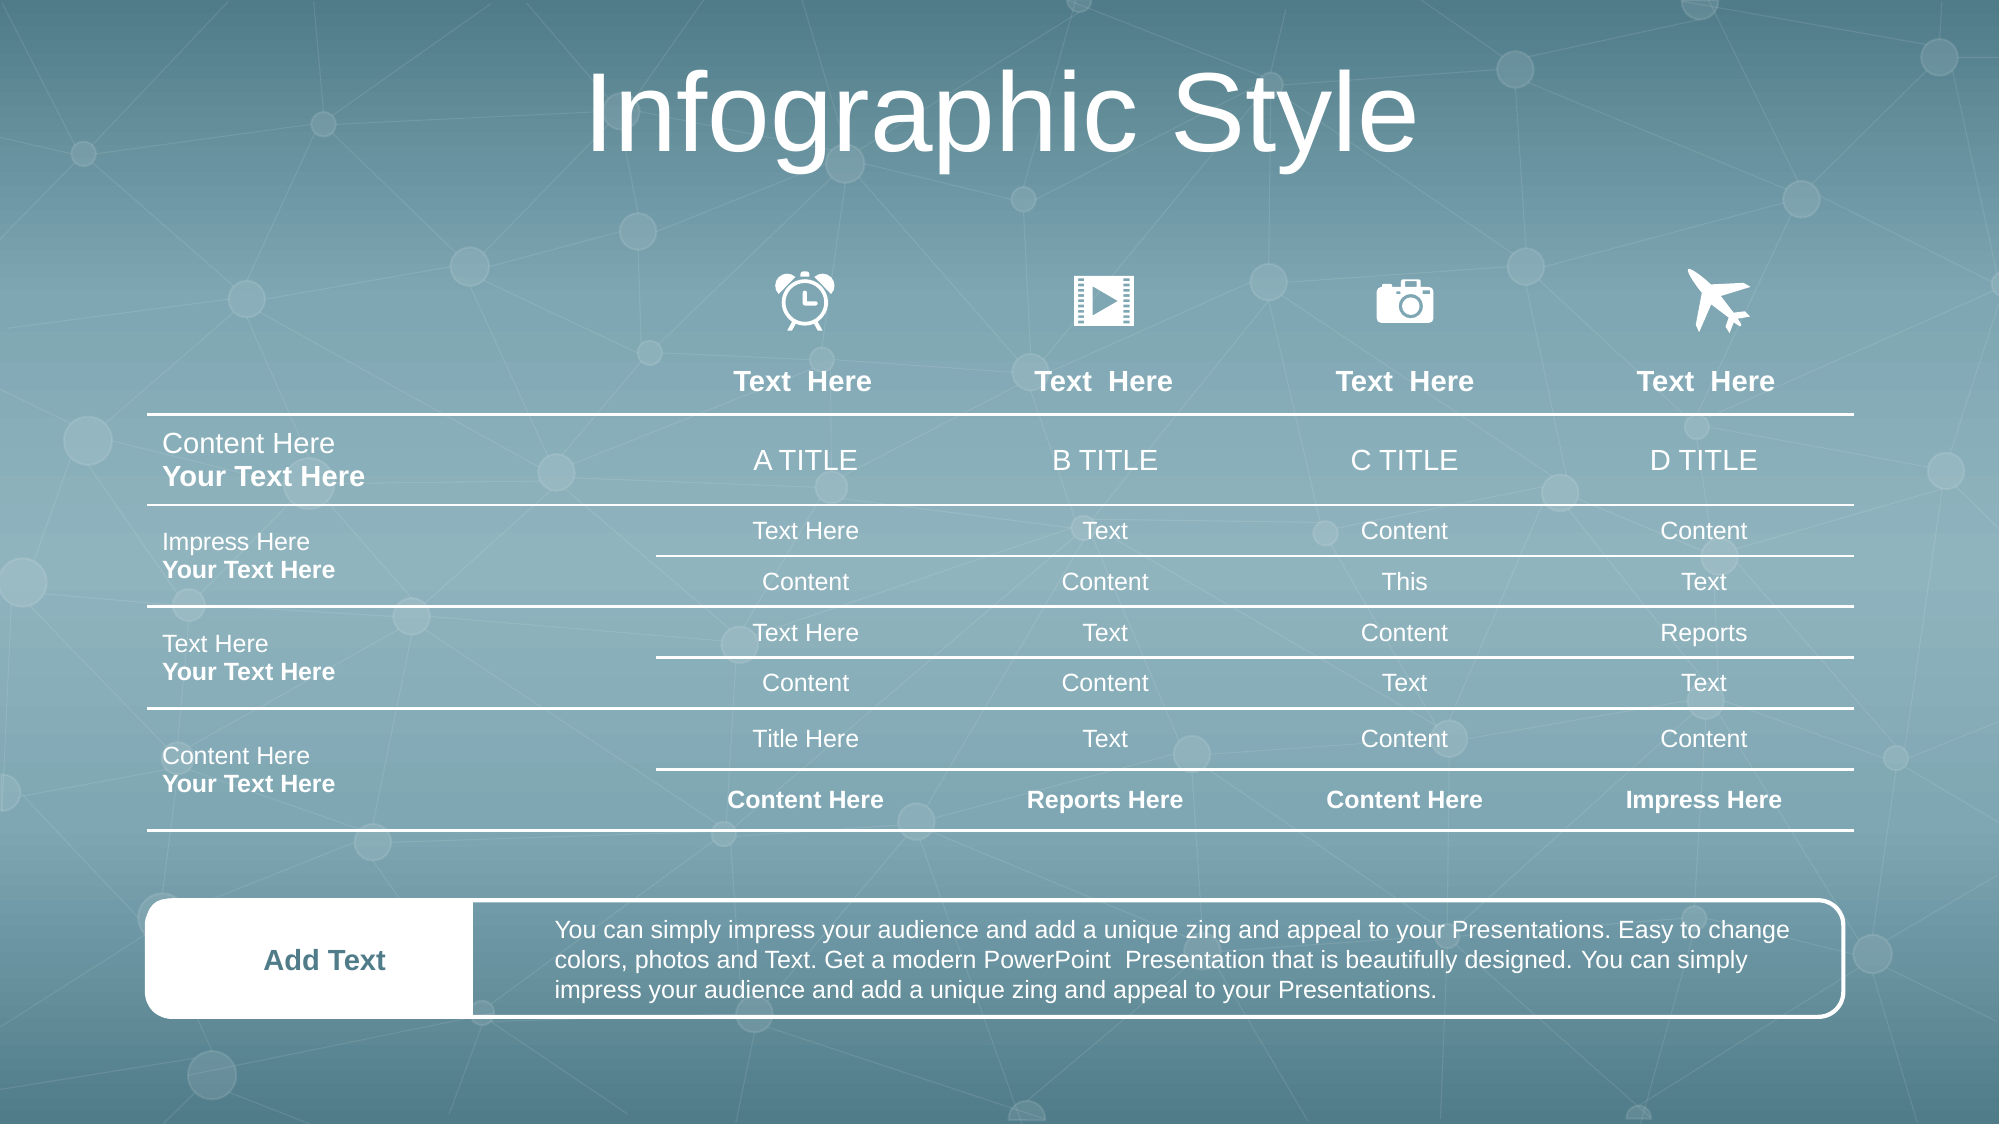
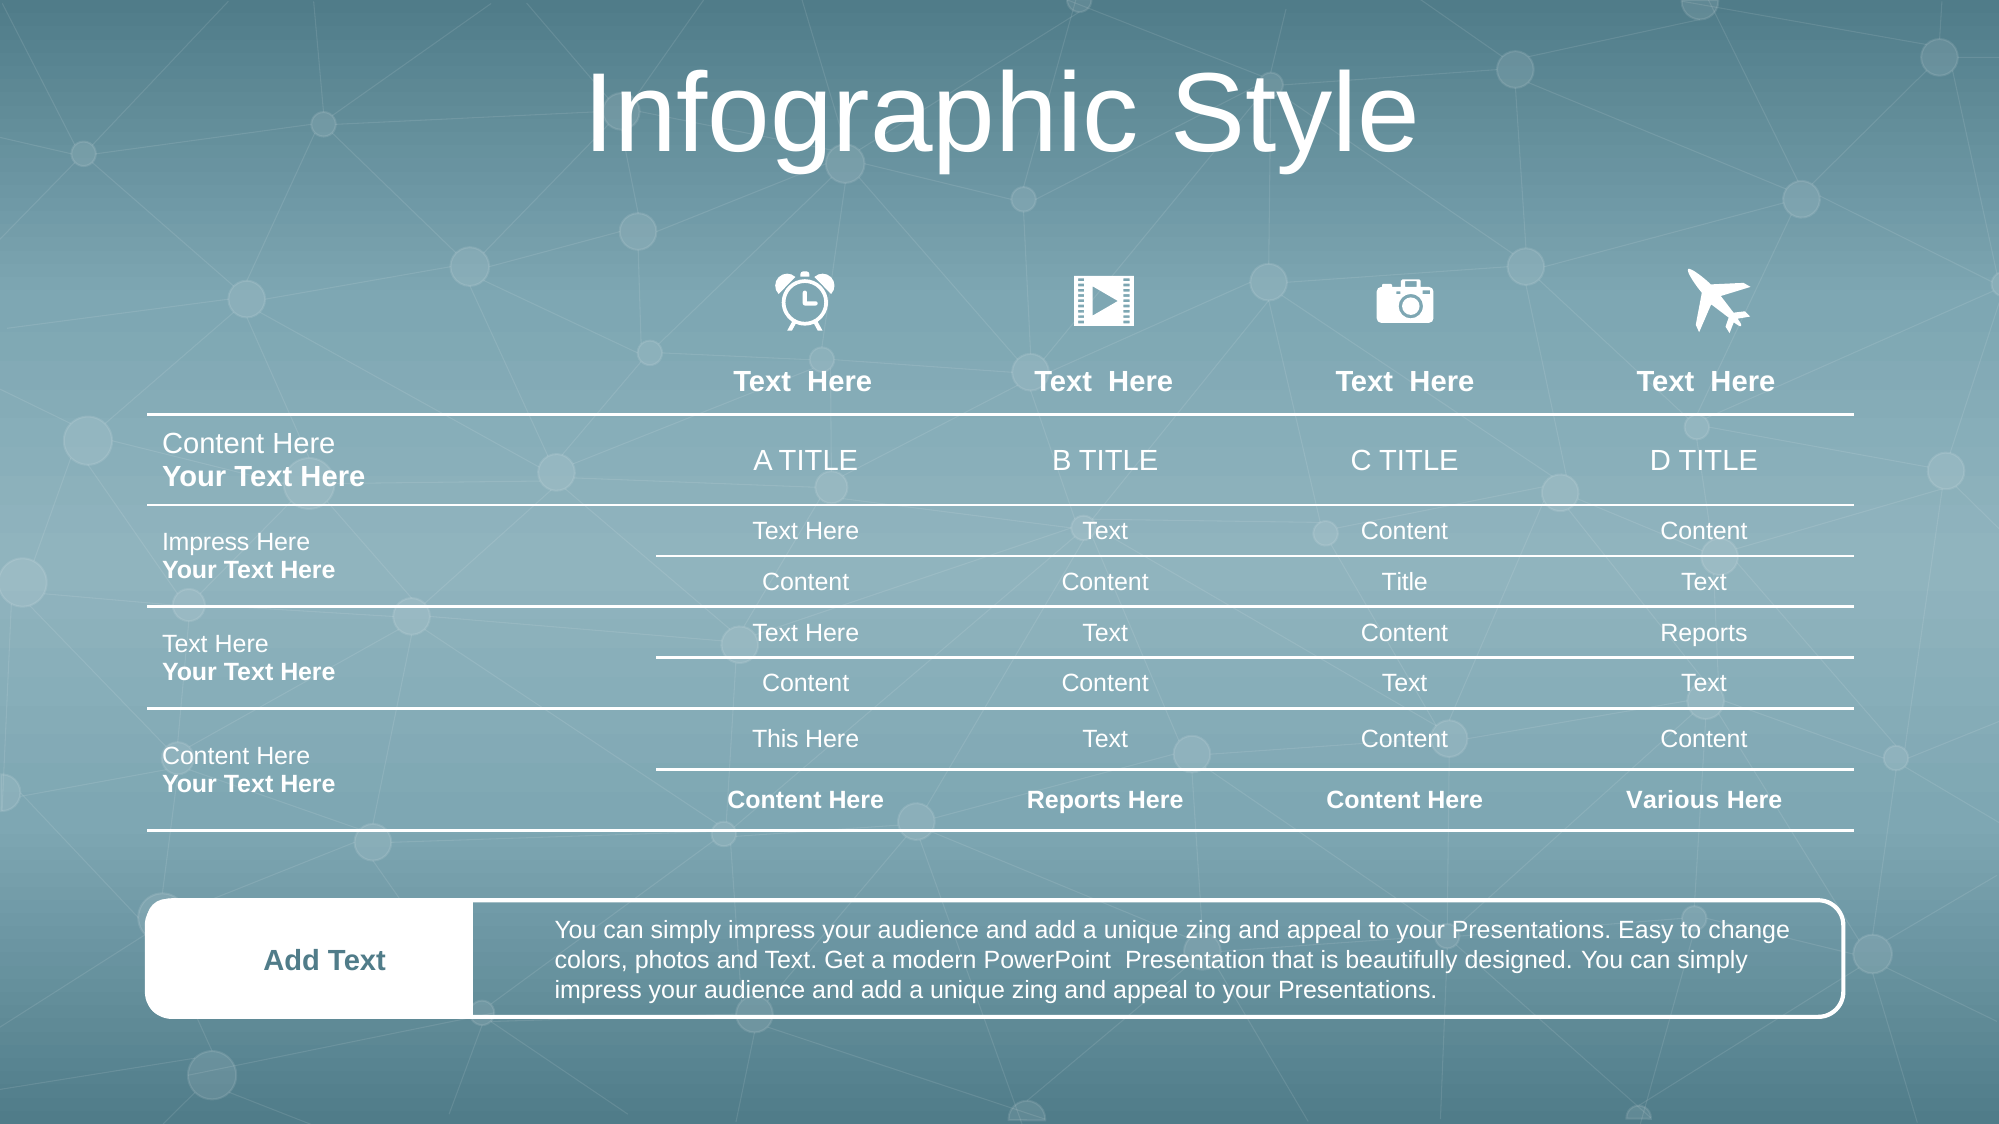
Content This: This -> Title (1405, 582)
Title: Title -> This (775, 740)
Here Impress: Impress -> Various (1673, 801)
